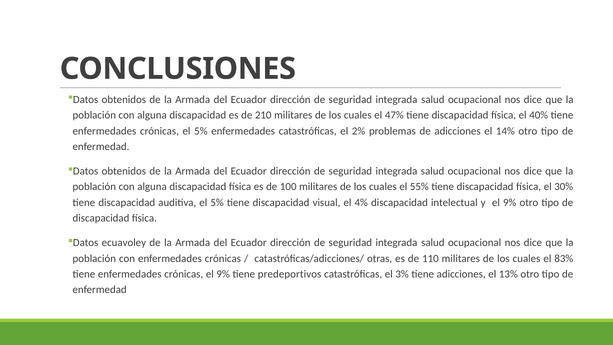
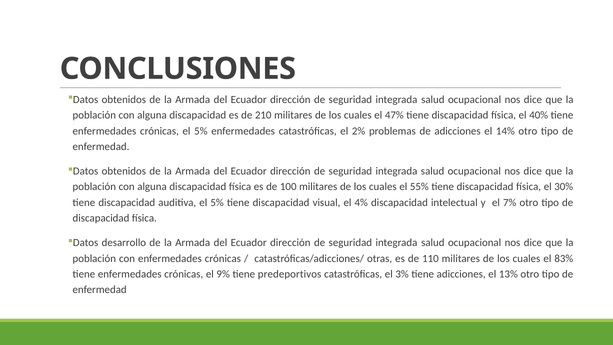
y el 9%: 9% -> 7% (510, 202)
ecuavoley: ecuavoley -> desarrollo (124, 243)
